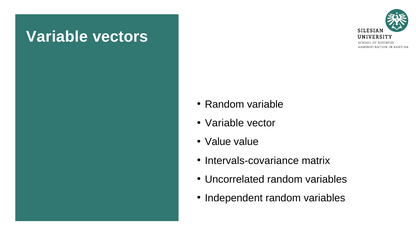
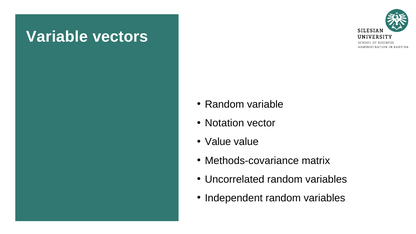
Variable: Variable -> Notation (224, 123)
Intervals-covariance: Intervals-covariance -> Methods-covariance (252, 161)
